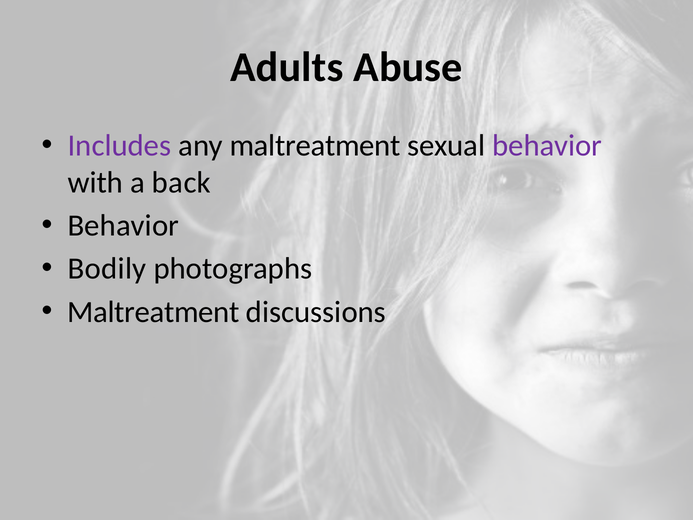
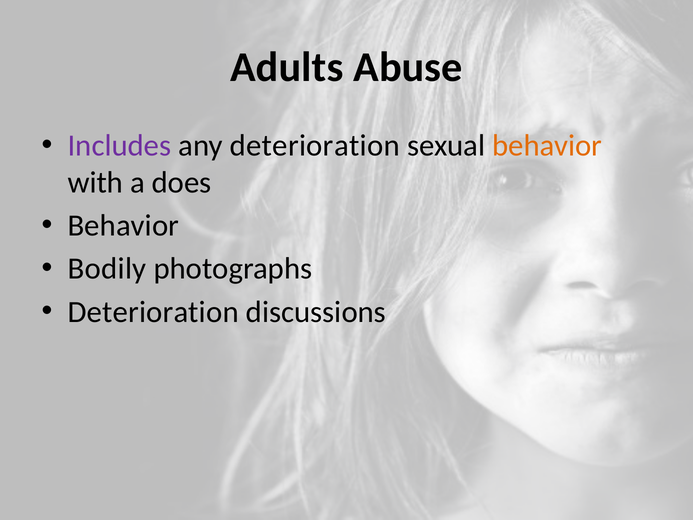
any maltreatment: maltreatment -> deterioration (315, 145)
behavior colour: purple -> orange (547, 145)
back: back -> does (182, 182)
Maltreatment: Maltreatment -> Deterioration (153, 312)
